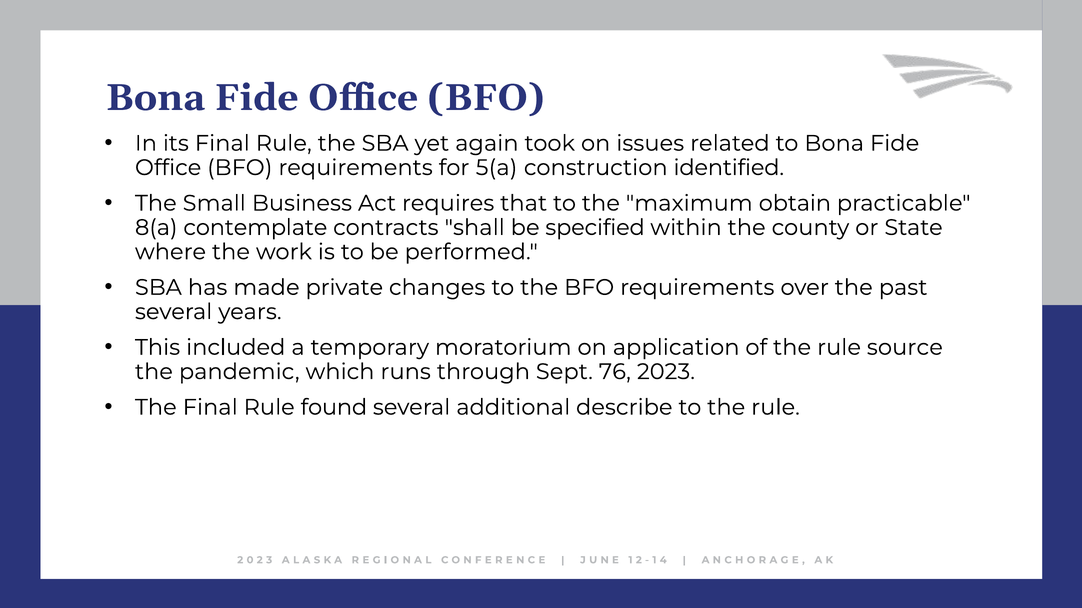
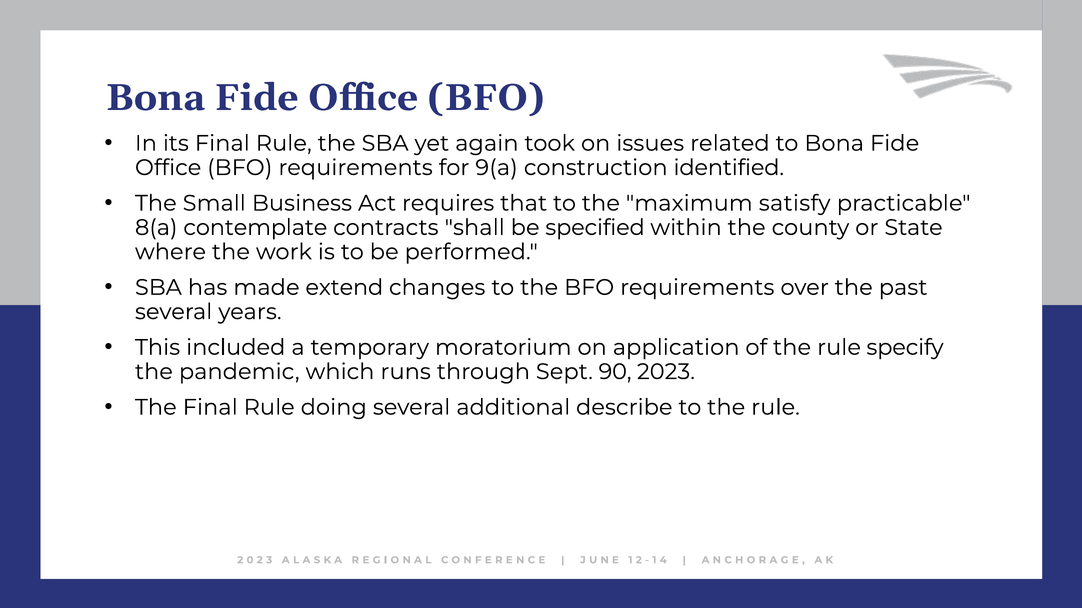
5(a: 5(a -> 9(a (497, 168)
obtain: obtain -> satisfy (795, 203)
private: private -> extend (344, 288)
source: source -> specify (905, 348)
76: 76 -> 90 (615, 372)
found: found -> doing (334, 408)
